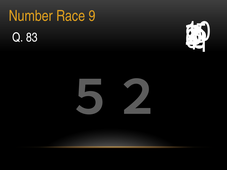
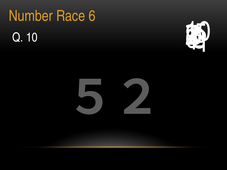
Race 9: 9 -> 6 (92, 16)
Q 83: 83 -> 10 (32, 37)
